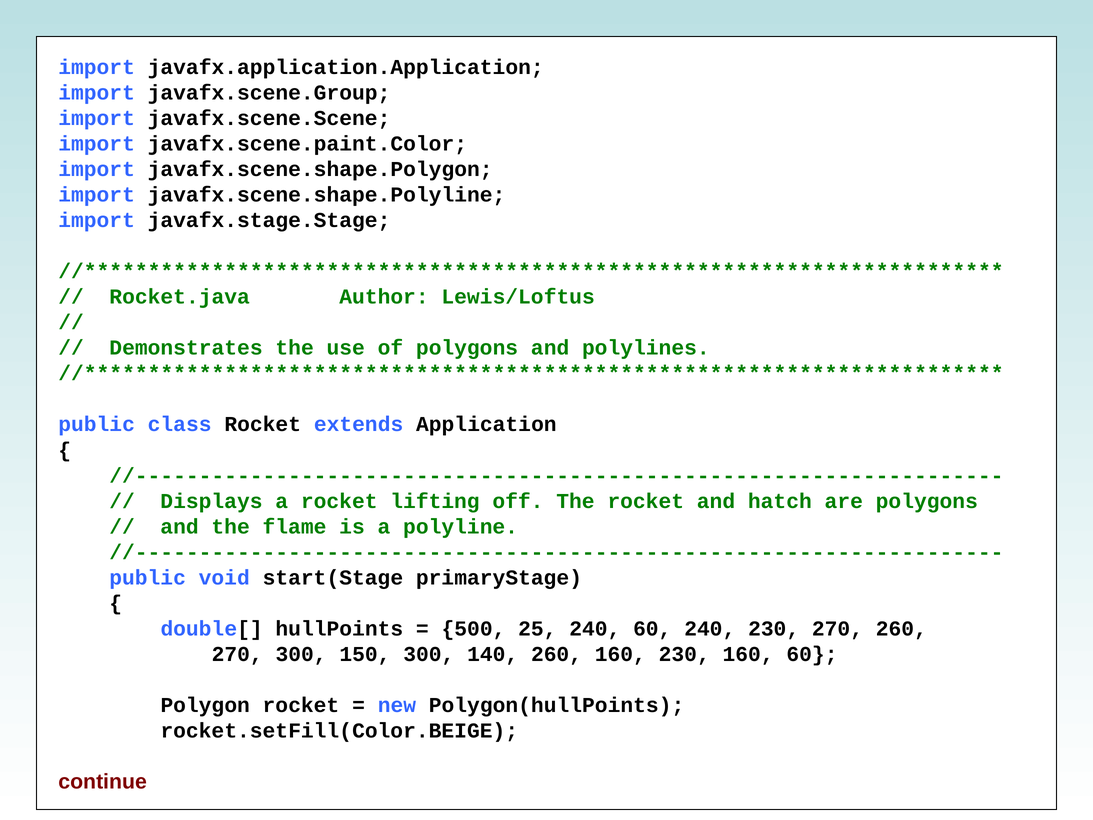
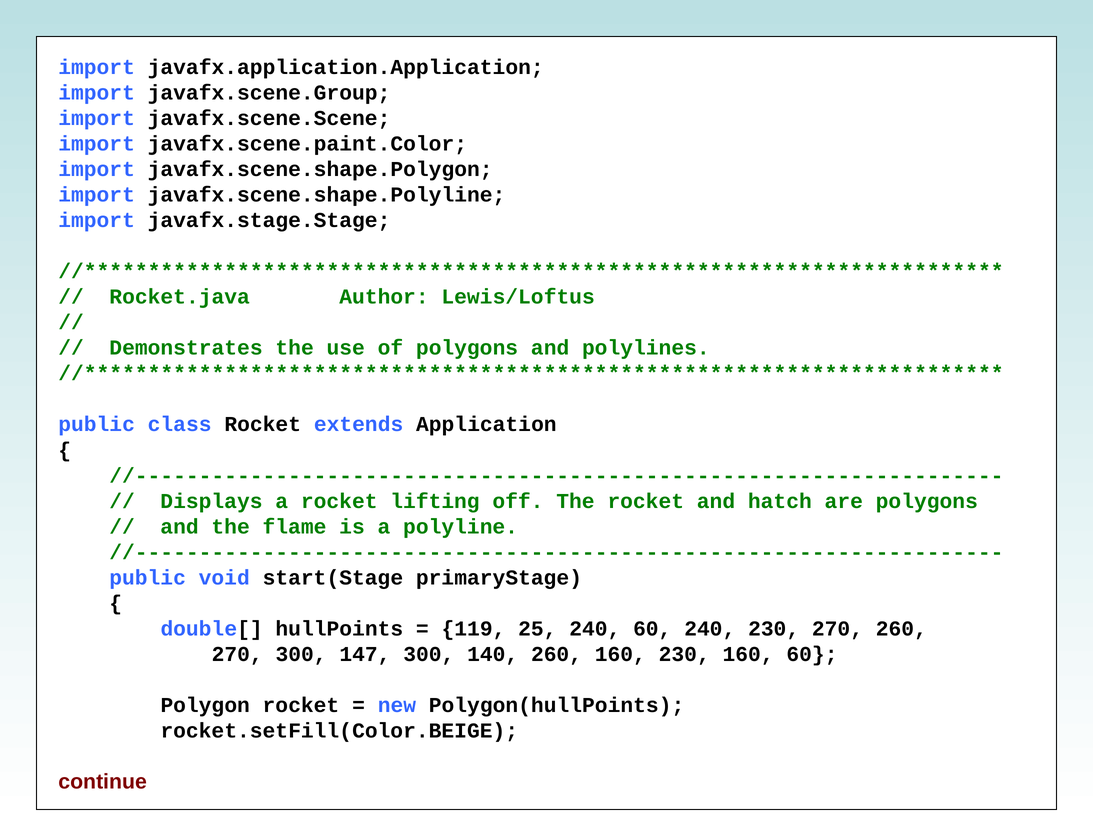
500: 500 -> 119 (473, 628)
150: 150 -> 147 (365, 654)
